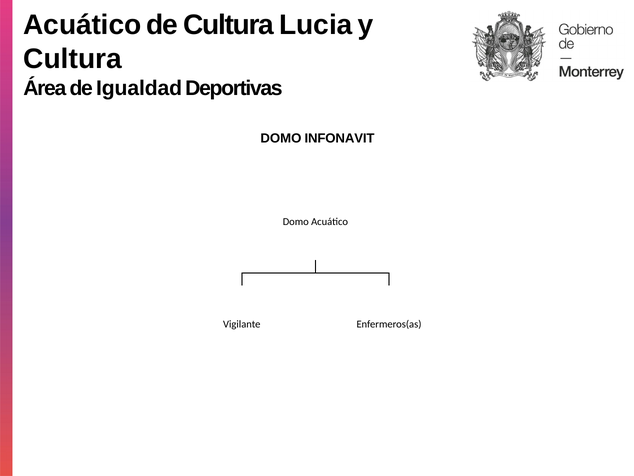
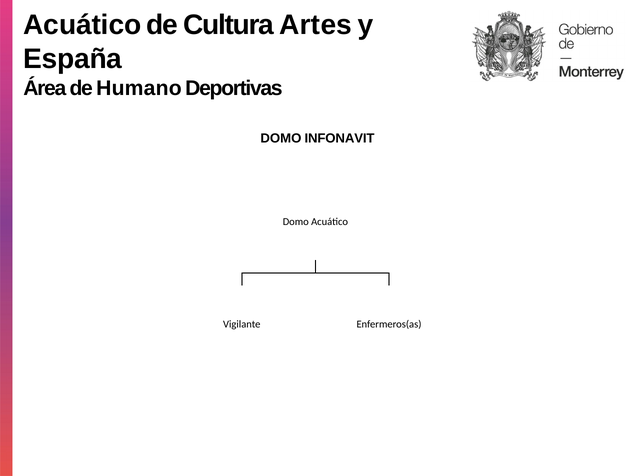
Lucia: Lucia -> Artes (316, 25)
Cultura: Cultura -> España (73, 59)
Igualdad: Igualdad -> Humano (139, 88)
